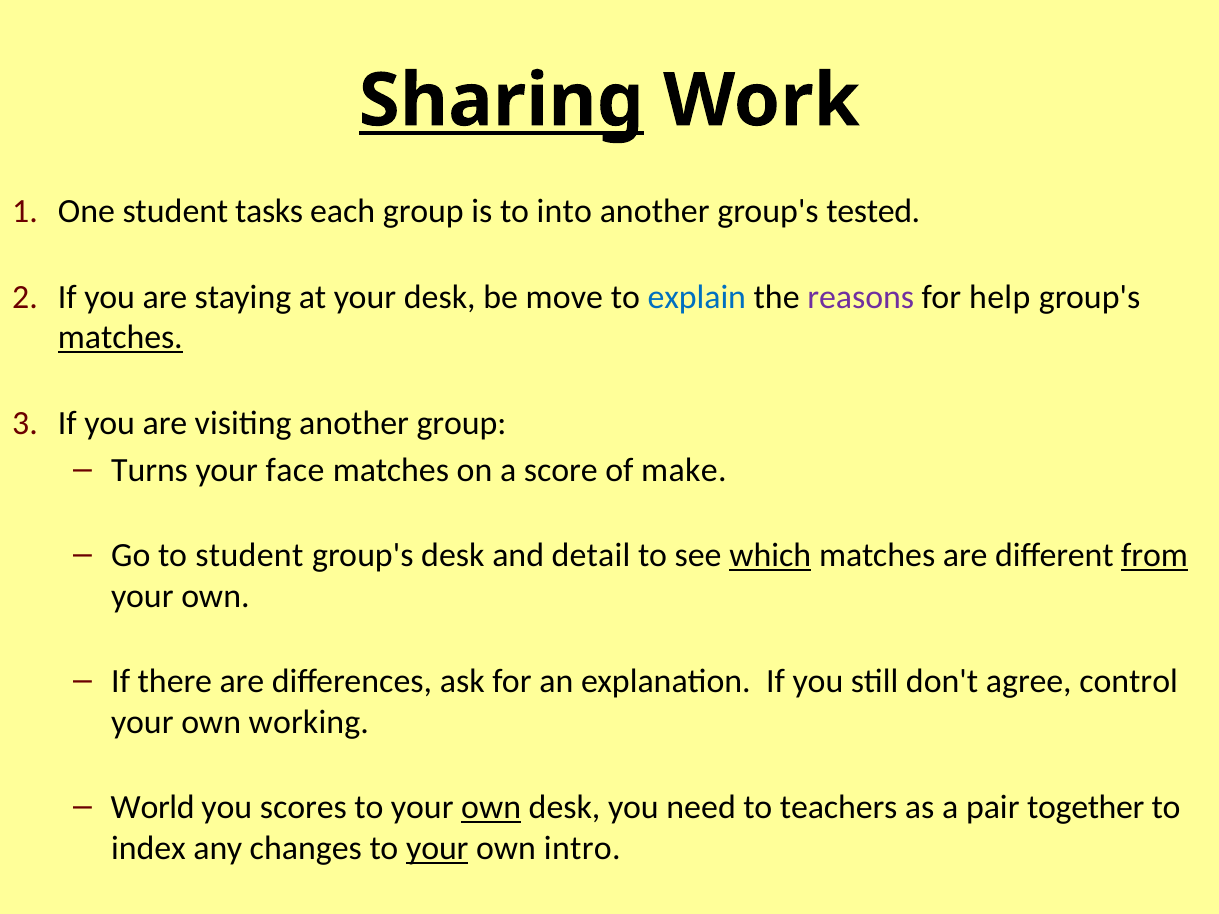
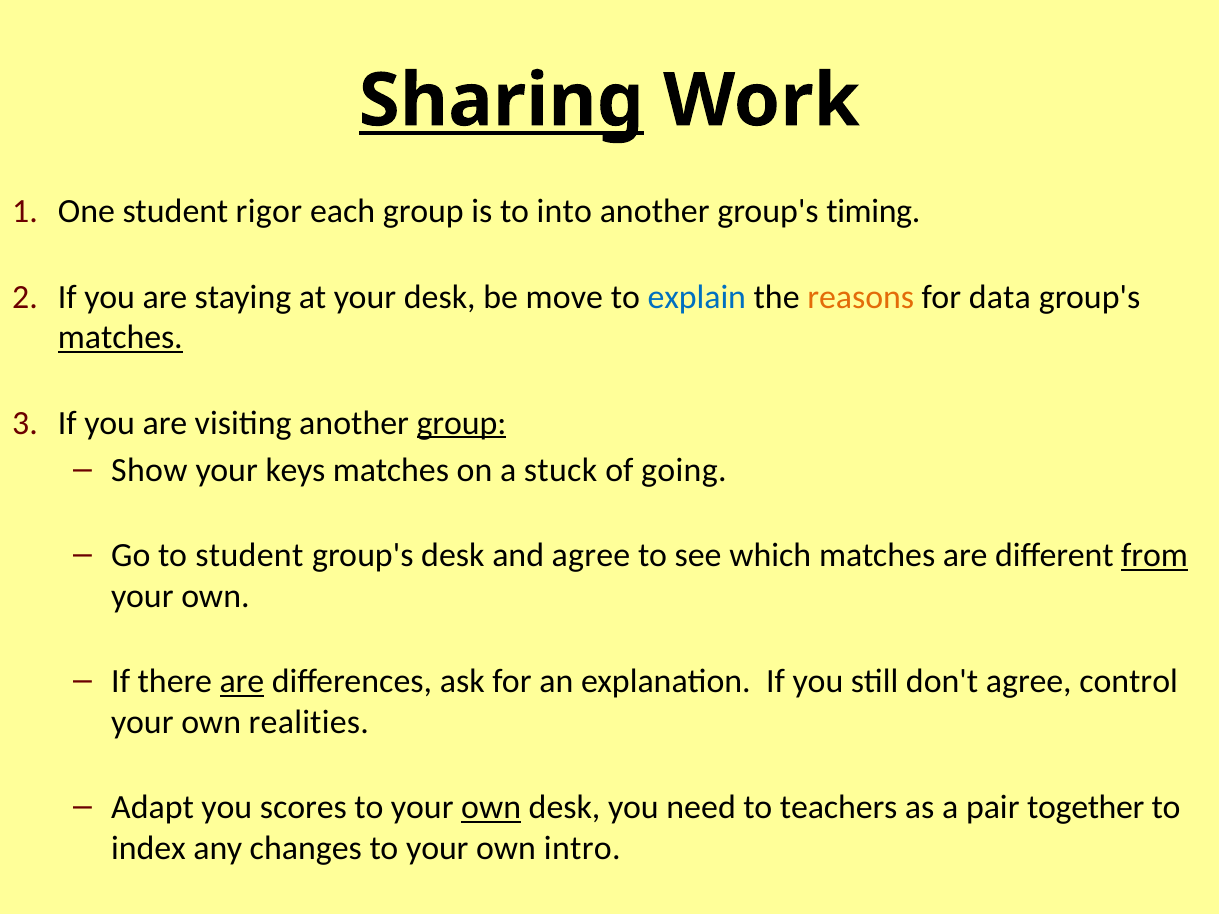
tasks: tasks -> rigor (269, 212)
tested: tested -> timing (873, 212)
reasons colour: purple -> orange (861, 297)
help: help -> data (1000, 297)
group underline: none -> present (462, 423)
Turns: Turns -> Show (149, 470)
face: face -> keys (295, 470)
score: score -> stuck (561, 470)
make: make -> going (684, 470)
and detail: detail -> agree (591, 556)
which underline: present -> none (770, 556)
are underline: none -> present (242, 682)
working: working -> realities (309, 722)
World: World -> Adapt (153, 808)
your underline: present -> none (437, 848)
